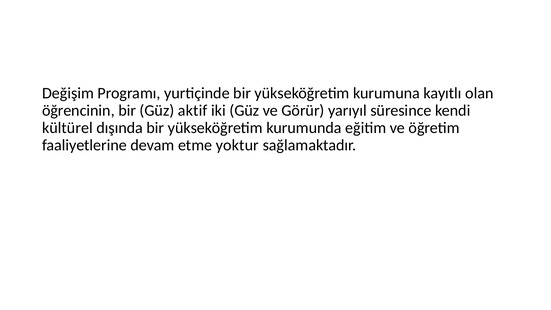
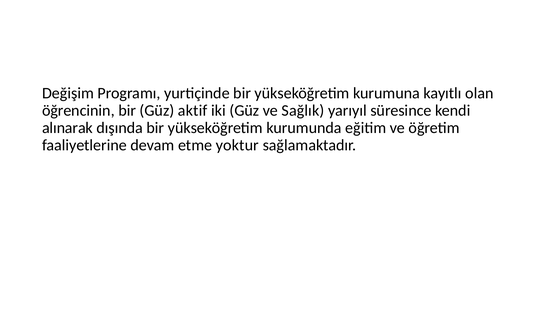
Görür: Görür -> Sağlık (303, 111)
kültürel: kültürel -> alınarak (67, 128)
